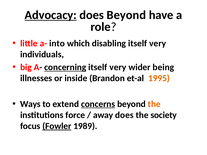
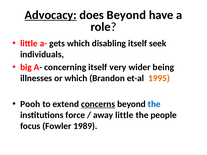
into: into -> gets (57, 43)
very: very -> seek (158, 43)
concerning underline: present -> none (65, 67)
or inside: inside -> which (76, 78)
Ways: Ways -> Pooh (30, 104)
the colour: orange -> blue (154, 104)
away does: does -> little (124, 115)
society: society -> people (164, 115)
Fowler underline: present -> none (57, 126)
